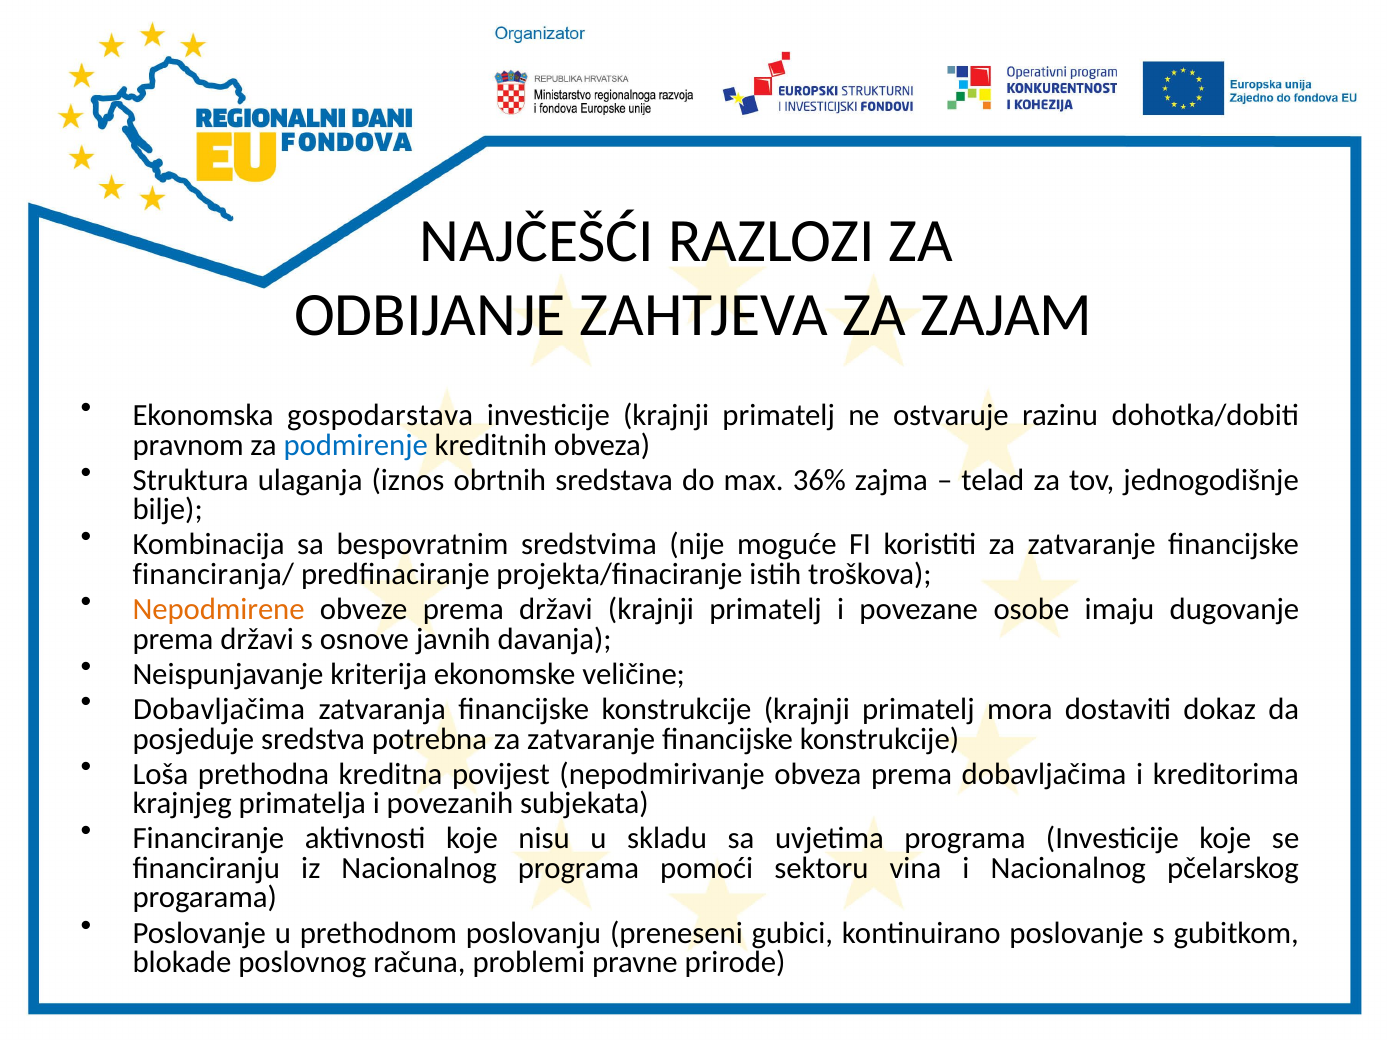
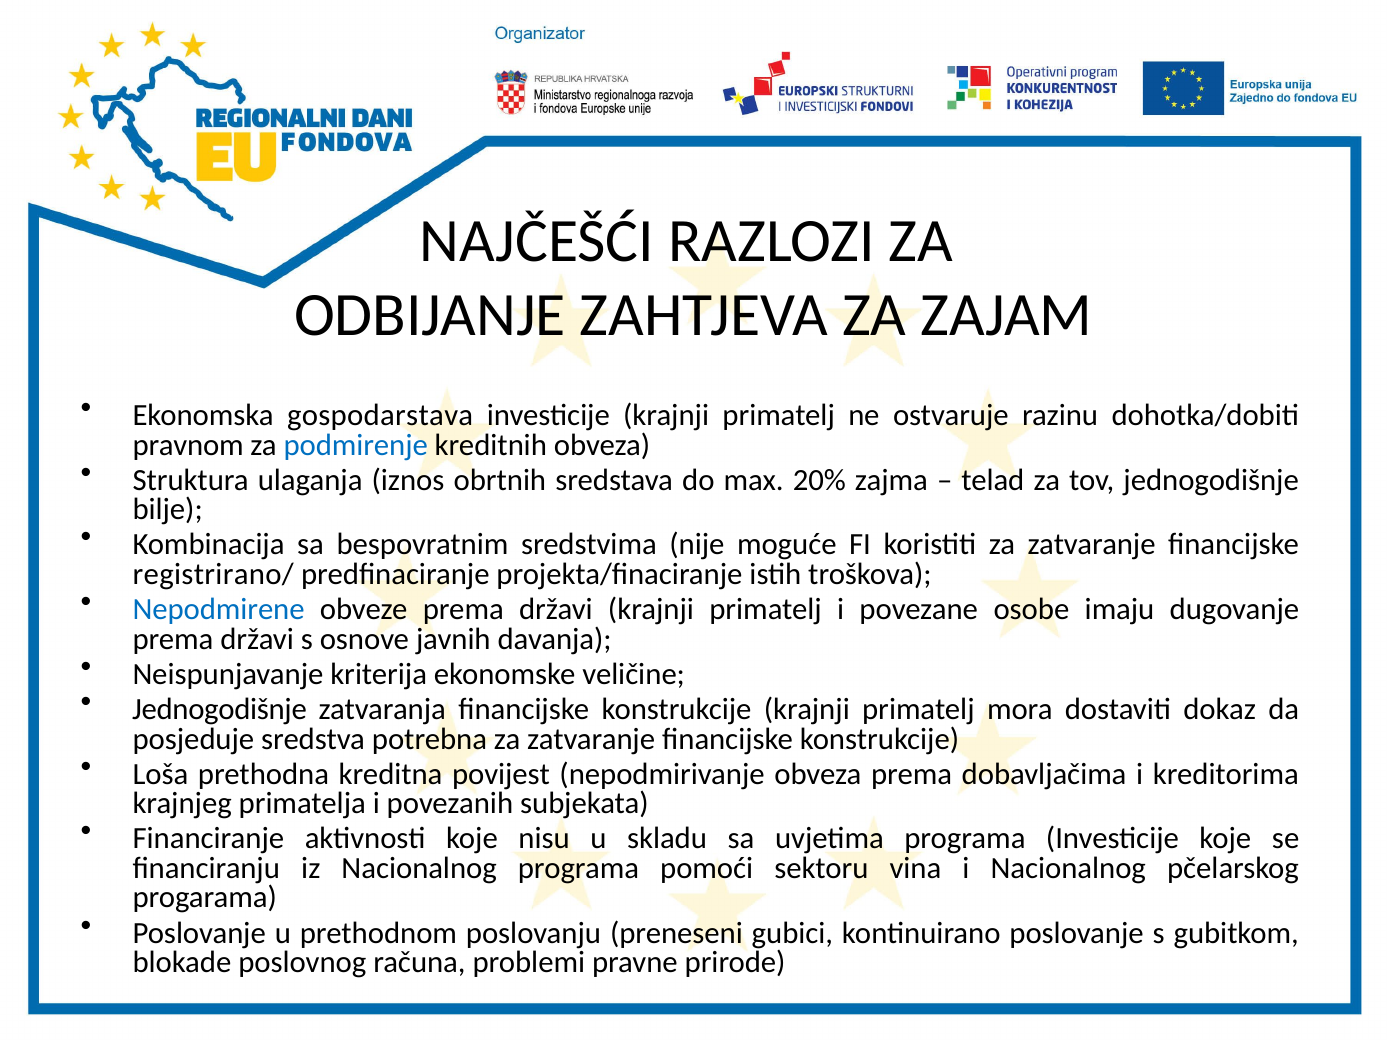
36%: 36% -> 20% (819, 480)
financiranja/: financiranja/ -> registrirano/ (213, 575)
Nepodmirene colour: orange -> blue (219, 610)
Dobavljačima: Dobavljačima -> Jednogodišnje (219, 709)
